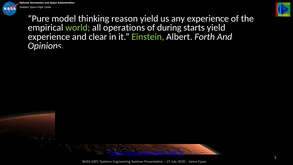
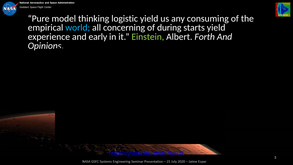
reason: reason -> logistic (125, 19)
any experience: experience -> consuming (208, 19)
world colour: light green -> light blue (78, 28)
operations: operations -> concerning (124, 28)
clear: clear -> early (98, 37)
